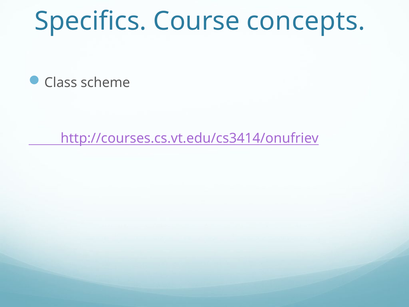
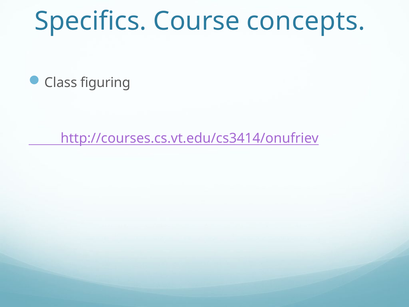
scheme: scheme -> figuring (105, 83)
